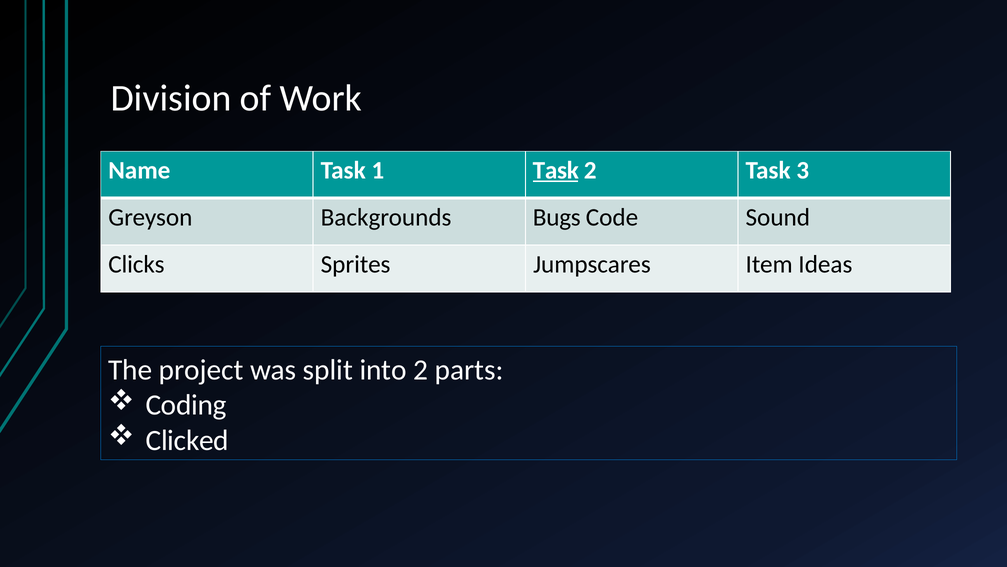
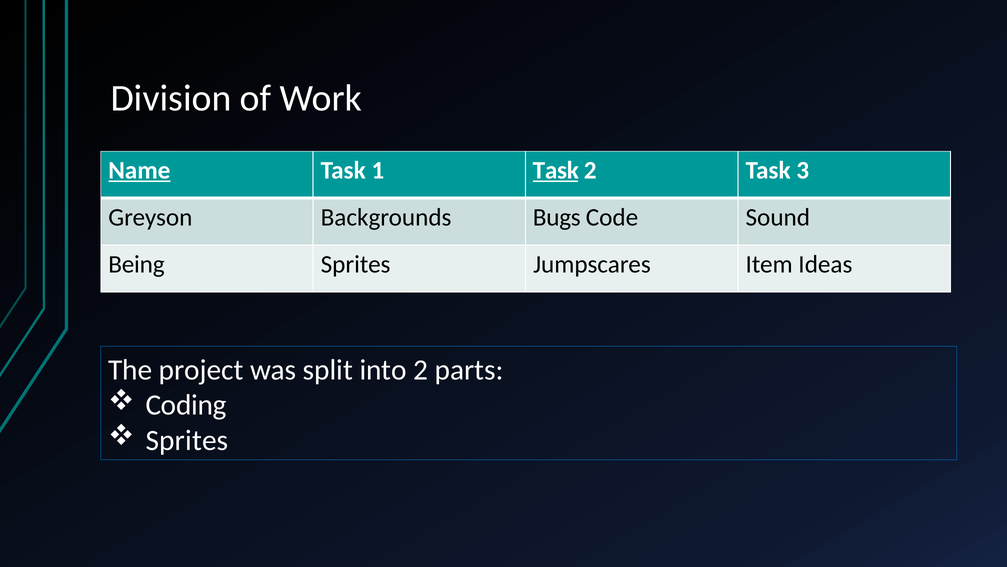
Name underline: none -> present (139, 170)
Clicks: Clicks -> Being (136, 264)
Clicked: Clicked -> Sprites (187, 440)
